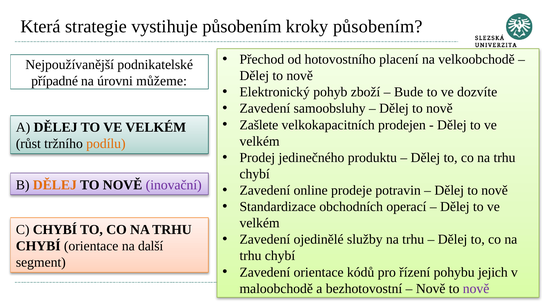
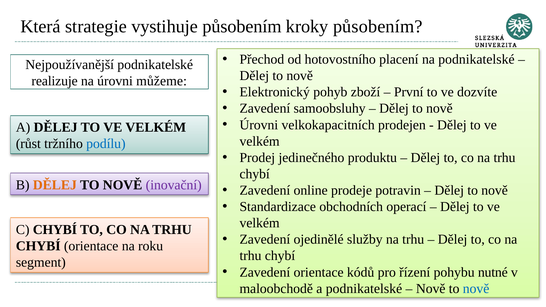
na velkoobchodě: velkoobchodě -> podnikatelské (476, 59)
případné: případné -> realizuje (55, 81)
Bude: Bude -> První (409, 92)
Zašlete: Zašlete -> Úrovni (259, 125)
podílu colour: orange -> blue (106, 144)
další: další -> roku (151, 246)
jejich: jejich -> nutné (493, 272)
a bezhotovostní: bezhotovostní -> podnikatelské (364, 289)
nově colour: purple -> blue (476, 289)
